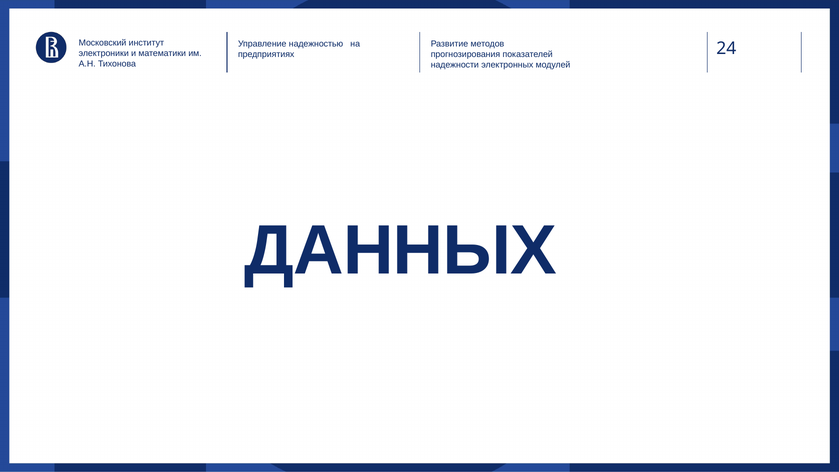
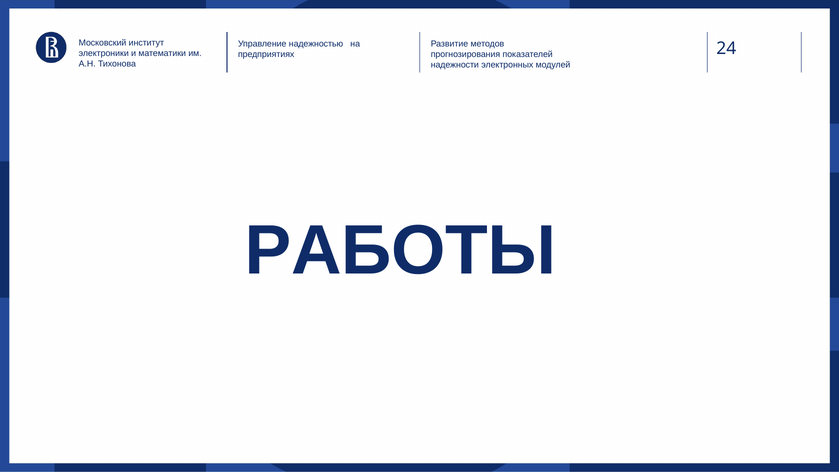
ДАННЫХ: ДАННЫХ -> РАБОТЫ (400, 251)
